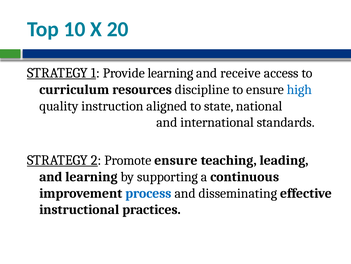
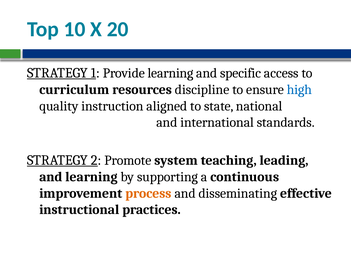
receive: receive -> specific (241, 73)
Promote ensure: ensure -> system (176, 160)
process colour: blue -> orange (148, 193)
